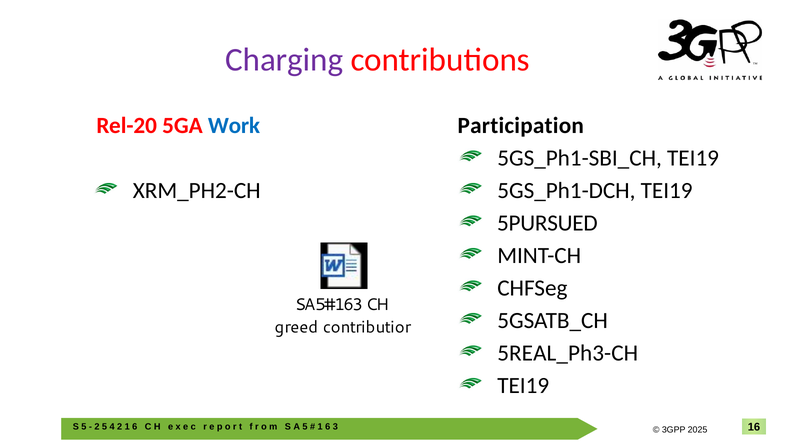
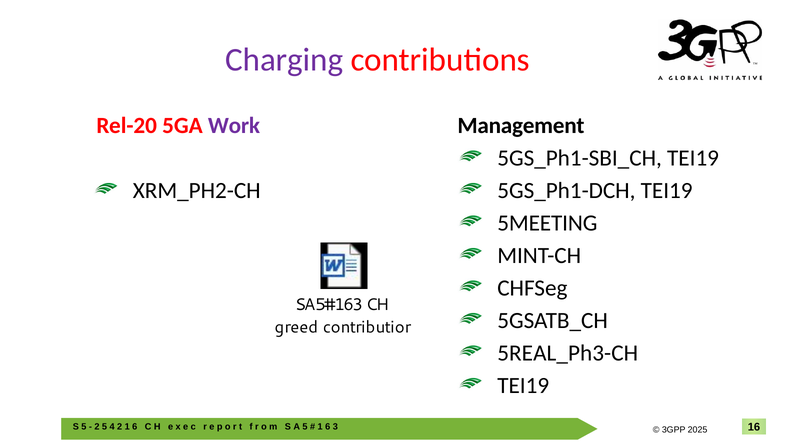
Work colour: blue -> purple (234, 126)
Participation: Participation -> Management (521, 126)
5PURSUED: 5PURSUED -> 5MEETING (547, 223)
